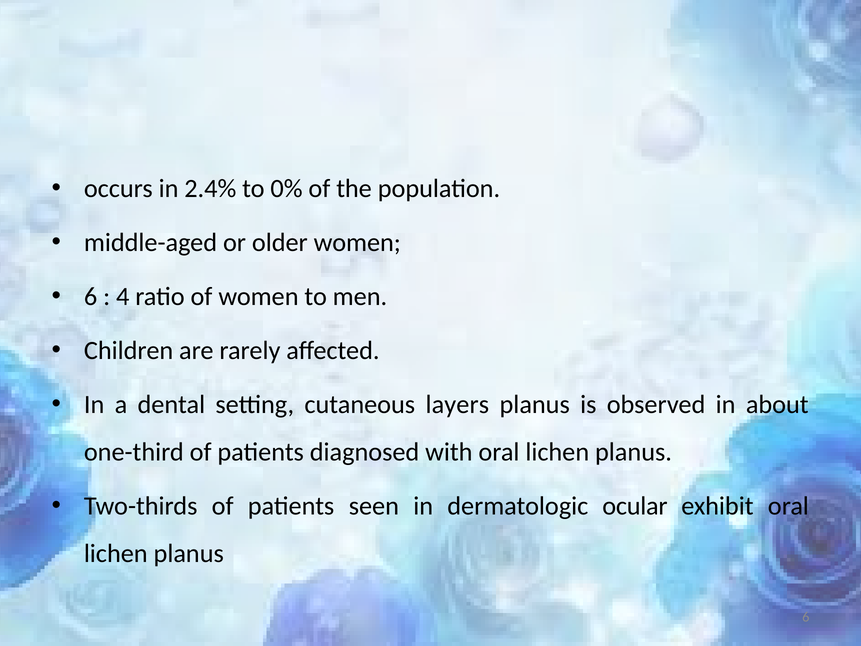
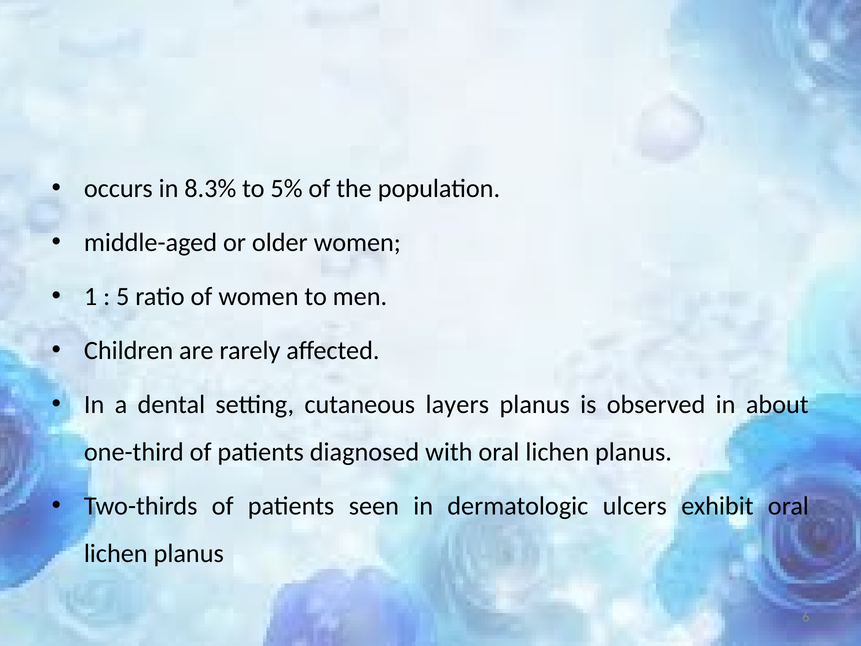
2.4%: 2.4% -> 8.3% (210, 188)
0%: 0% -> 5% (287, 188)
6: 6 -> 1 (91, 296)
4: 4 -> 5 (123, 296)
ocular: ocular -> ulcers (635, 506)
